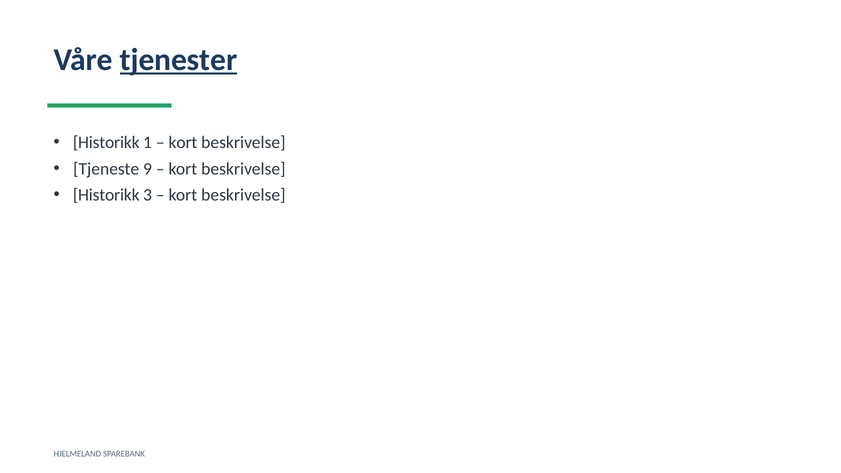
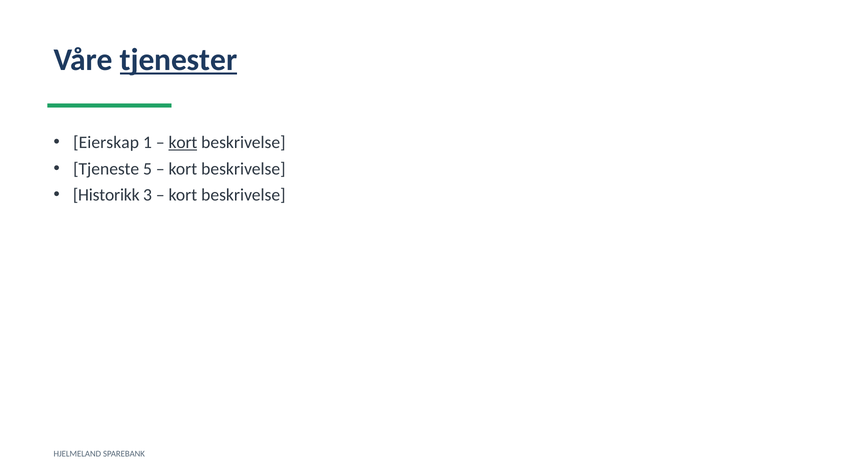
Historikk: Historikk -> Eierskap (106, 142)
kort underline: none -> present (183, 142)
9: 9 -> 5 (147, 169)
